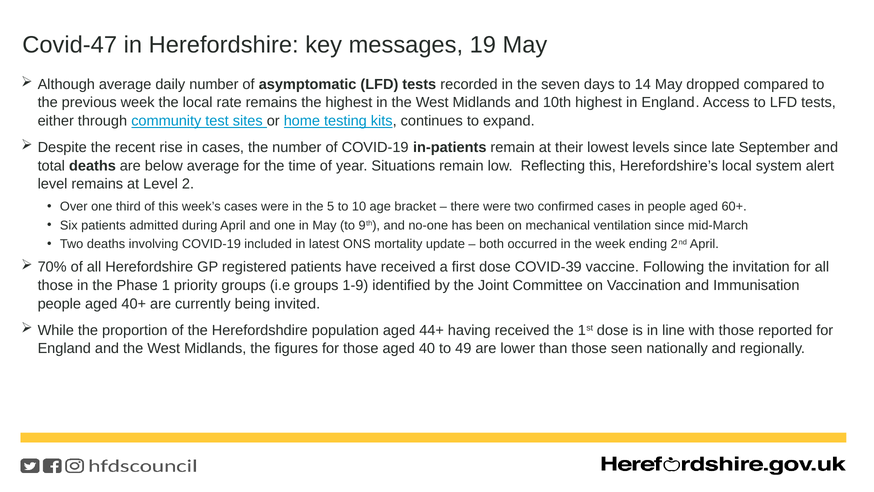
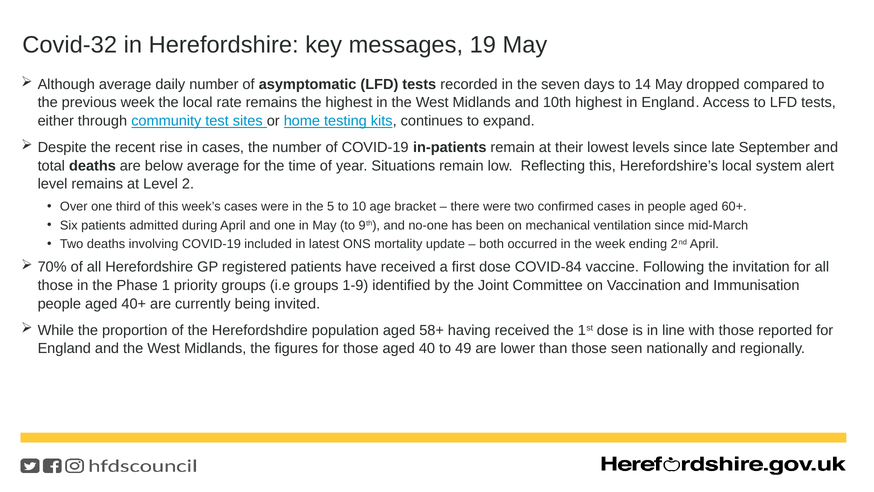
Covid-47: Covid-47 -> Covid-32 (70, 45)
COVID-39: COVID-39 -> COVID-84 (548, 267)
44+: 44+ -> 58+ (432, 330)
